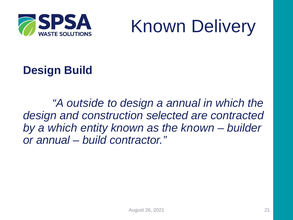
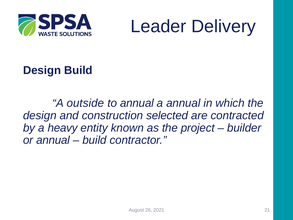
Known: Known -> Leader (158, 26)
to design: design -> annual (137, 103)
a which: which -> heavy (63, 128)
the known: known -> project (198, 128)
